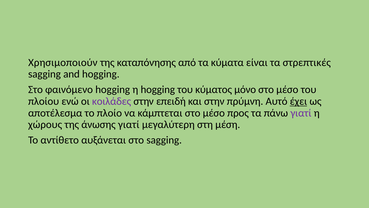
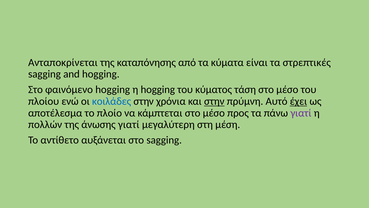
Χρησιμοποιούν: Χρησιμοποιούν -> Ανταποκρίνεται (63, 62)
μόνο: μόνο -> τάση (245, 89)
κοιλάδες colour: purple -> blue (112, 101)
επειδή: επειδή -> χρόνια (171, 101)
στην underline: none -> present (214, 101)
χώρους: χώρους -> πολλών (45, 124)
